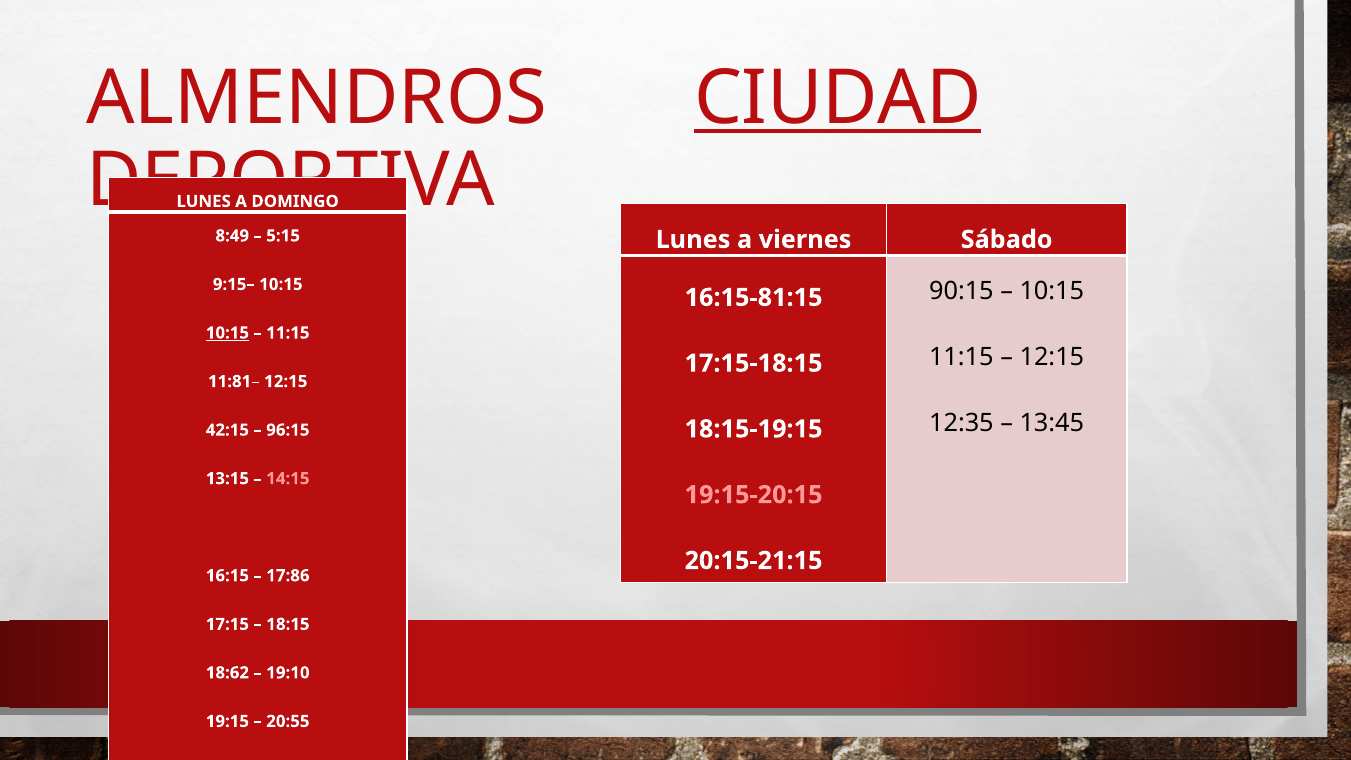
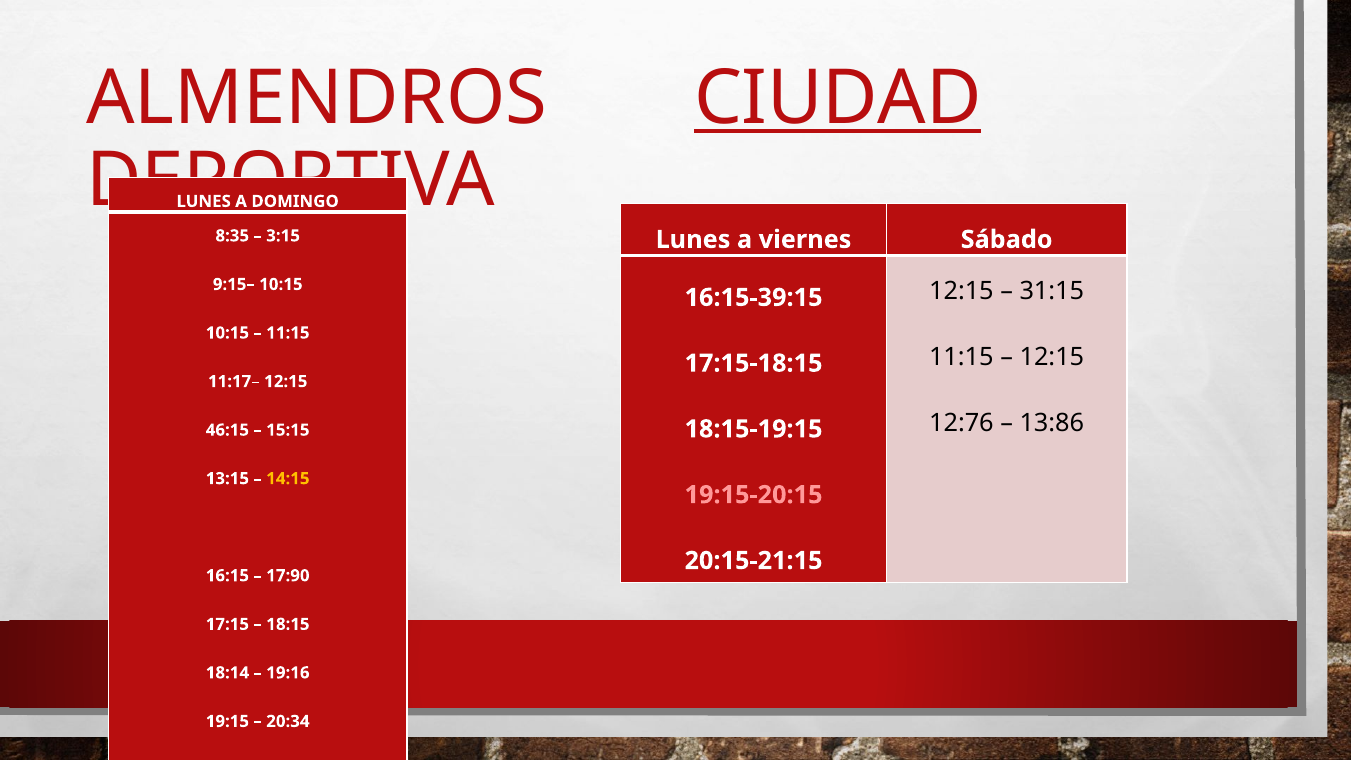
8:49: 8:49 -> 8:35 (232, 236)
5:15: 5:15 -> 3:15 (283, 236)
90:15: 90:15 -> 12:15 (961, 291)
10:15: 10:15 -> 31:15 (1052, 291)
16:15-81:15: 16:15-81:15 -> 16:15-39:15 (754, 297)
10:15 underline: present -> none (227, 333)
11:81–: 11:81– -> 11:17– (234, 381)
12:35: 12:35 -> 12:76 (961, 423)
13:45: 13:45 -> 13:86 (1052, 423)
42:15: 42:15 -> 46:15 (227, 430)
96:15: 96:15 -> 15:15 (288, 430)
14:15 colour: pink -> yellow (288, 479)
17:86: 17:86 -> 17:90 (288, 576)
18:62: 18:62 -> 18:14 (227, 673)
19:10: 19:10 -> 19:16 (288, 673)
20:55: 20:55 -> 20:34 (288, 721)
